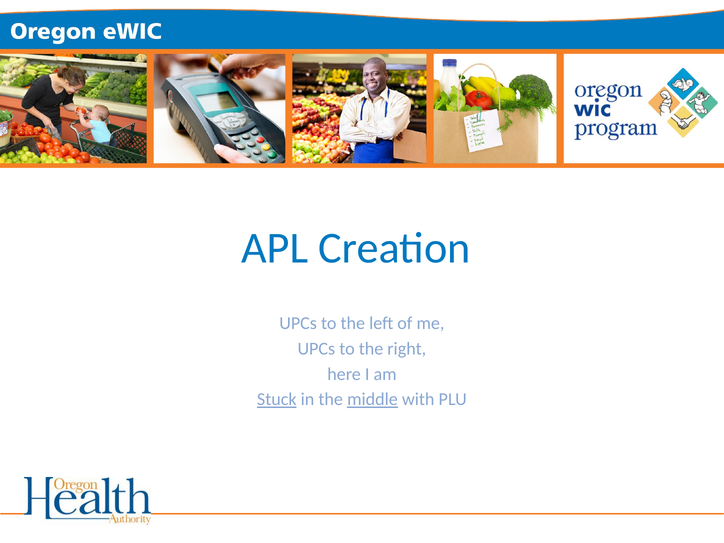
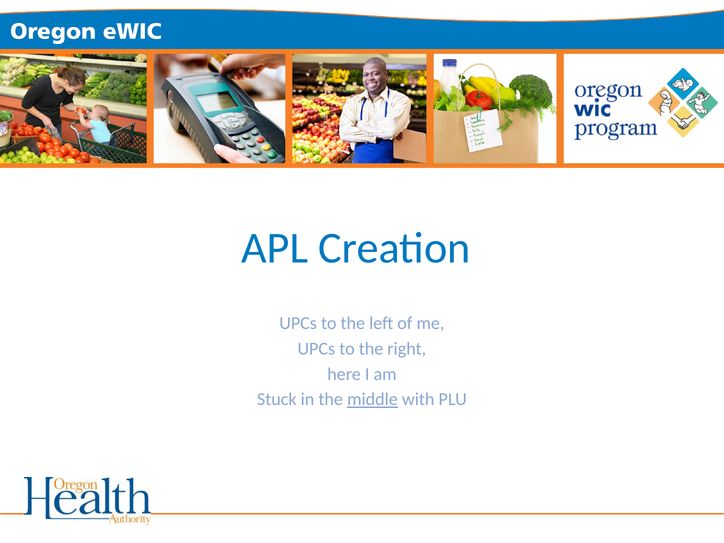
Stuck underline: present -> none (277, 399)
